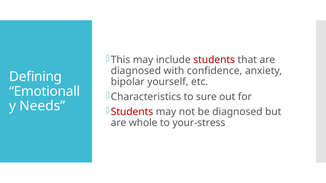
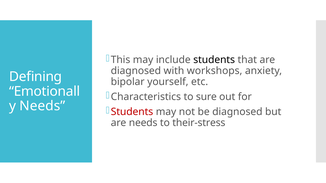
students colour: red -> black (214, 60)
confidence: confidence -> workshops (215, 71)
are whole: whole -> needs (143, 123)
your-stress: your-stress -> their-stress (199, 123)
